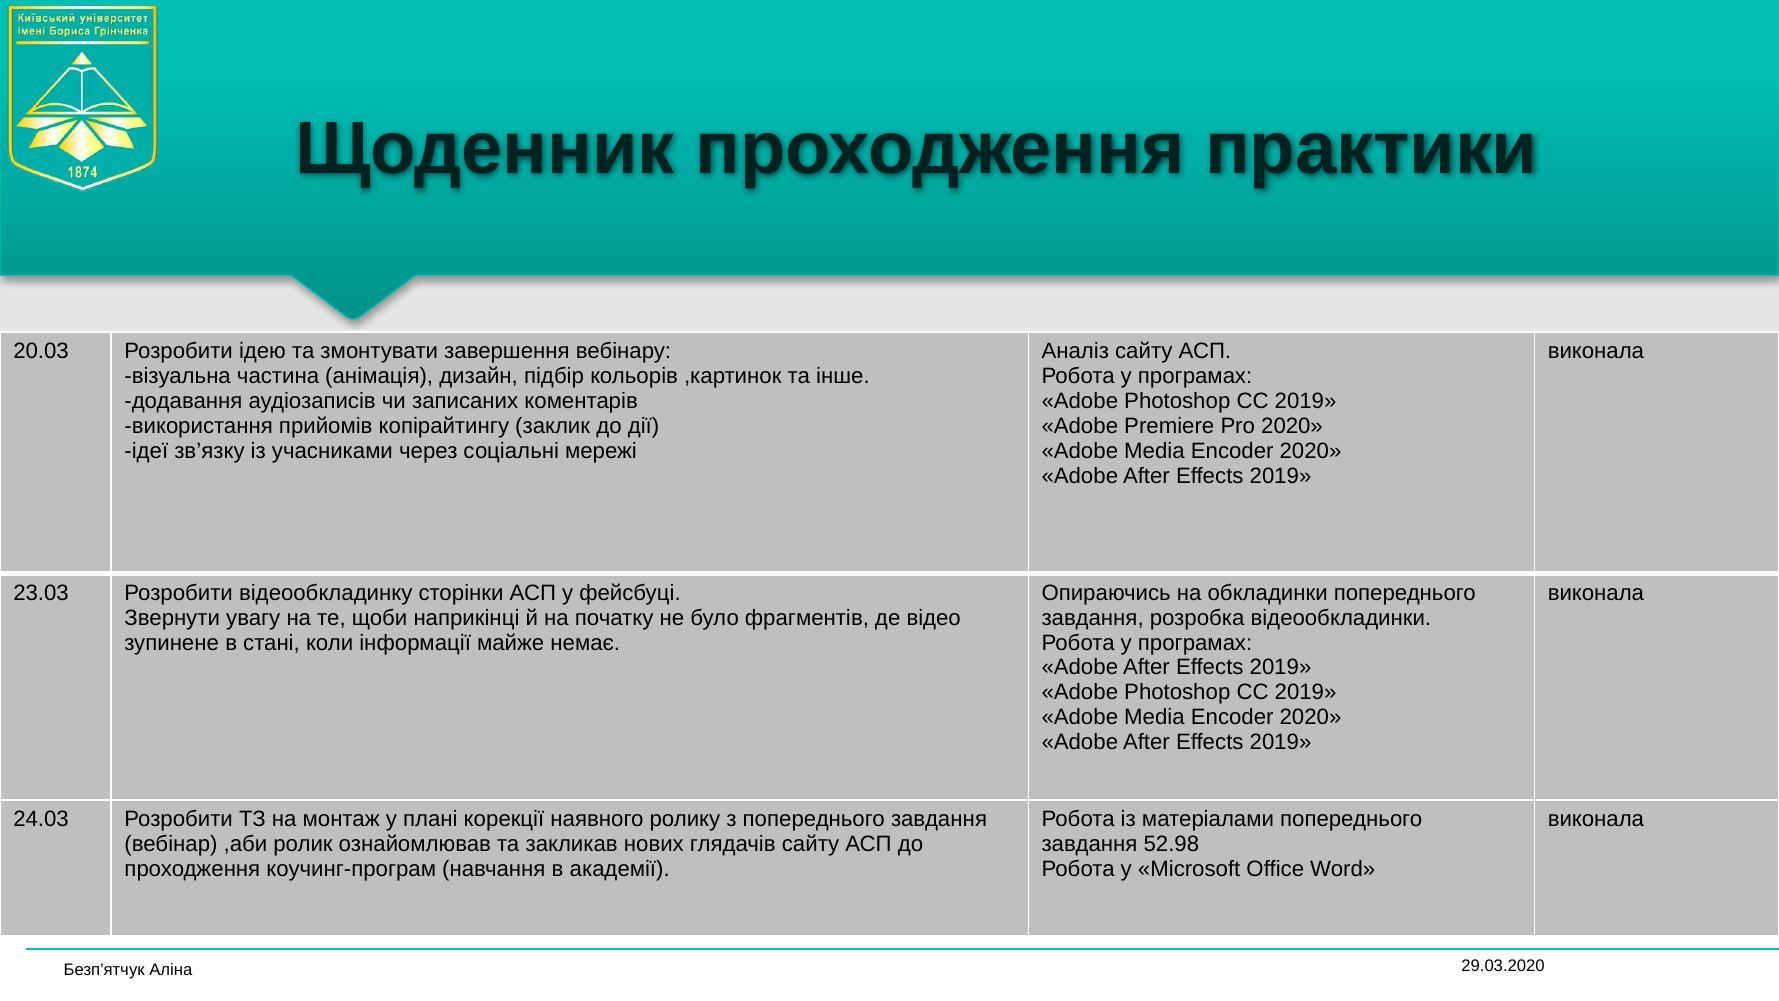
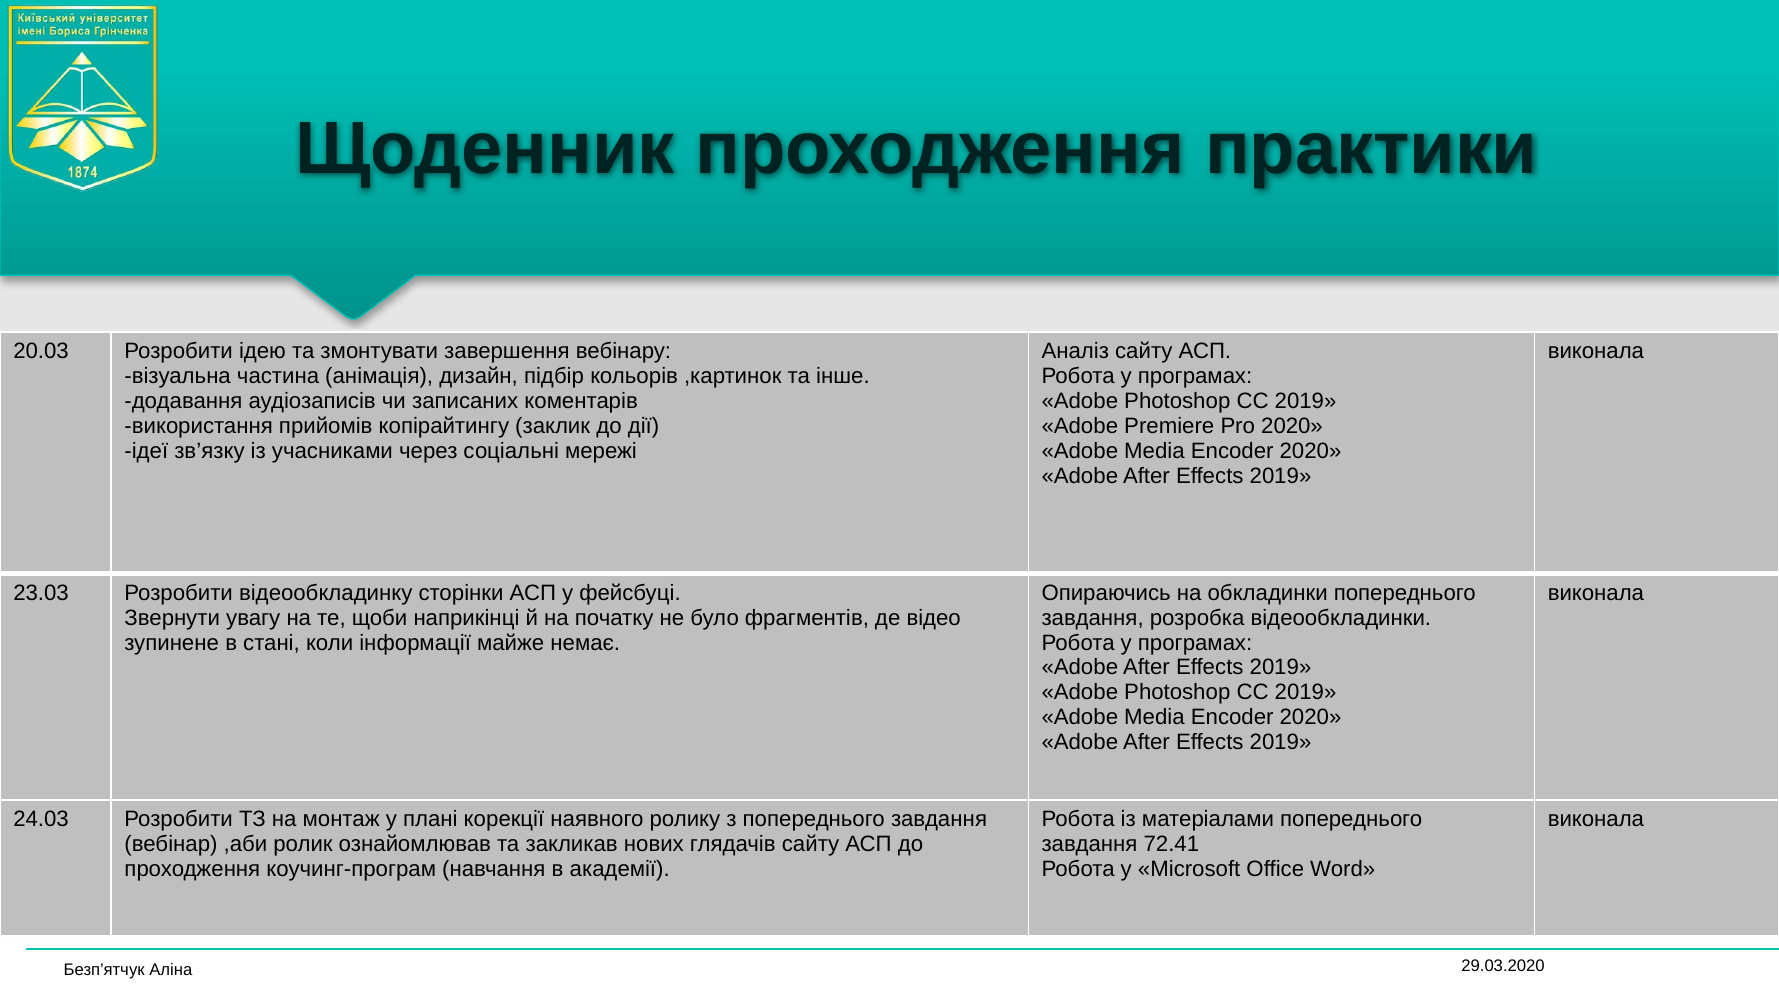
52.98: 52.98 -> 72.41 (1171, 844)
